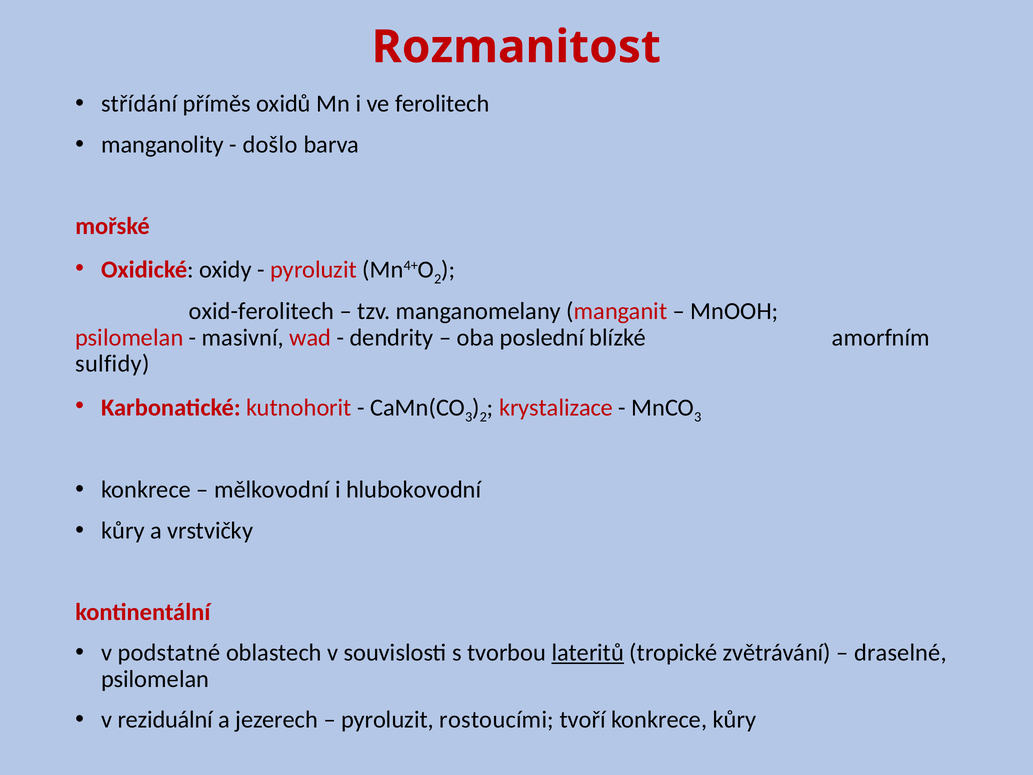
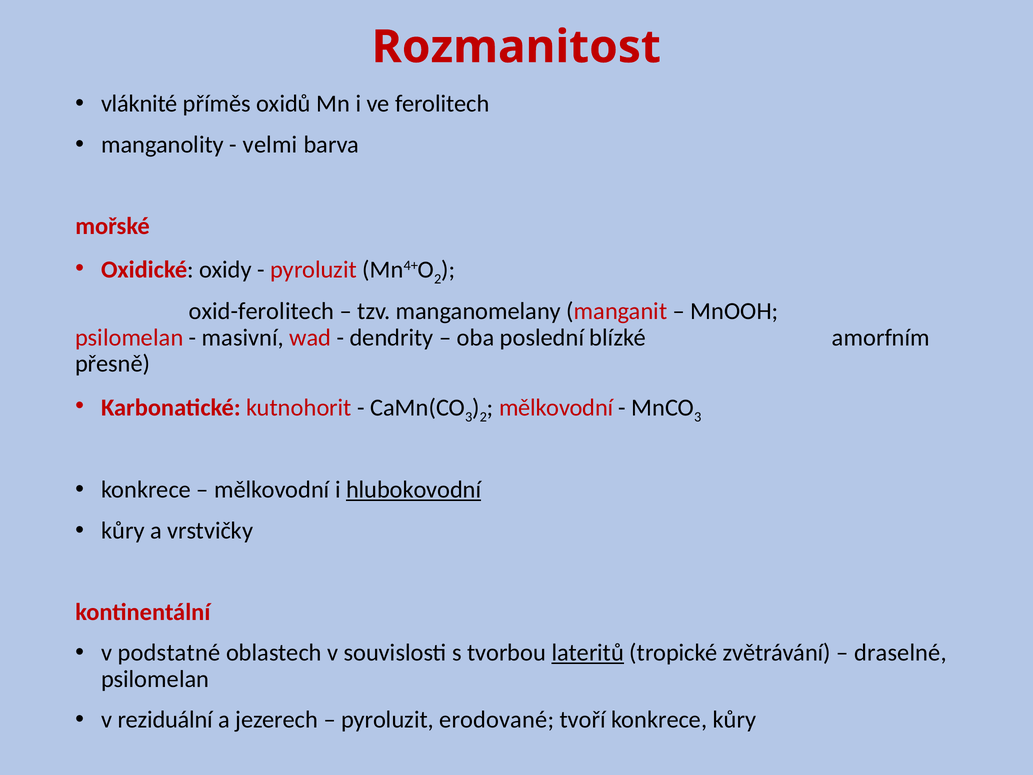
střídání: střídání -> vláknité (139, 104)
došlo: došlo -> velmi (270, 144)
sulfidy: sulfidy -> přesně (113, 364)
krystalizace: krystalizace -> mělkovodní (556, 408)
hlubokovodní underline: none -> present (414, 490)
rostoucími: rostoucími -> erodované (497, 720)
